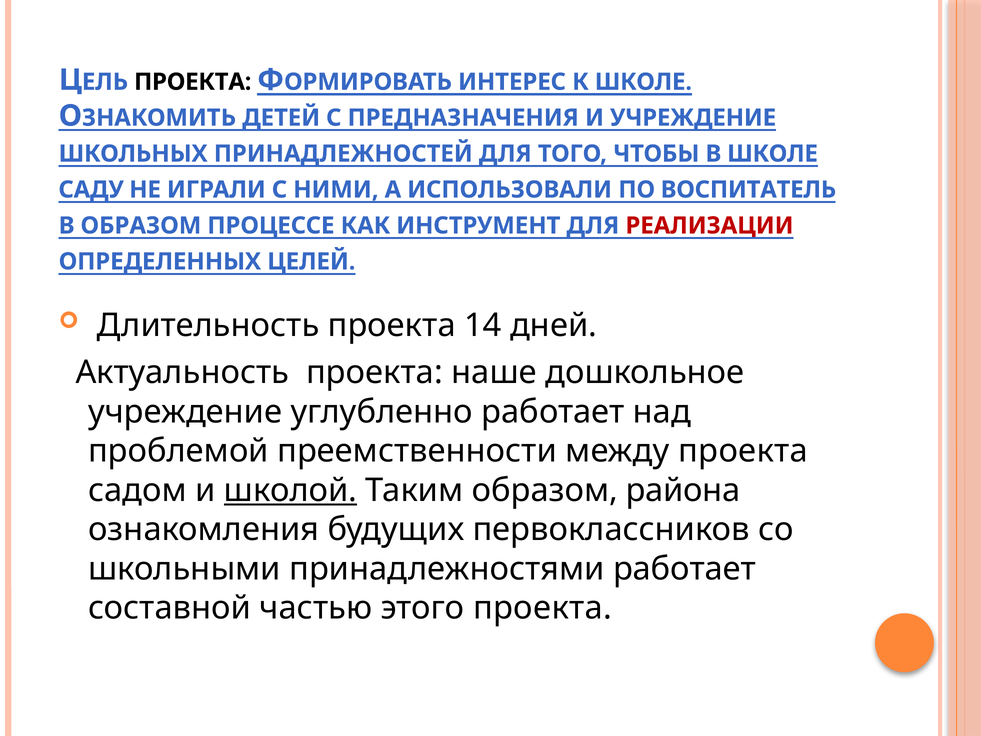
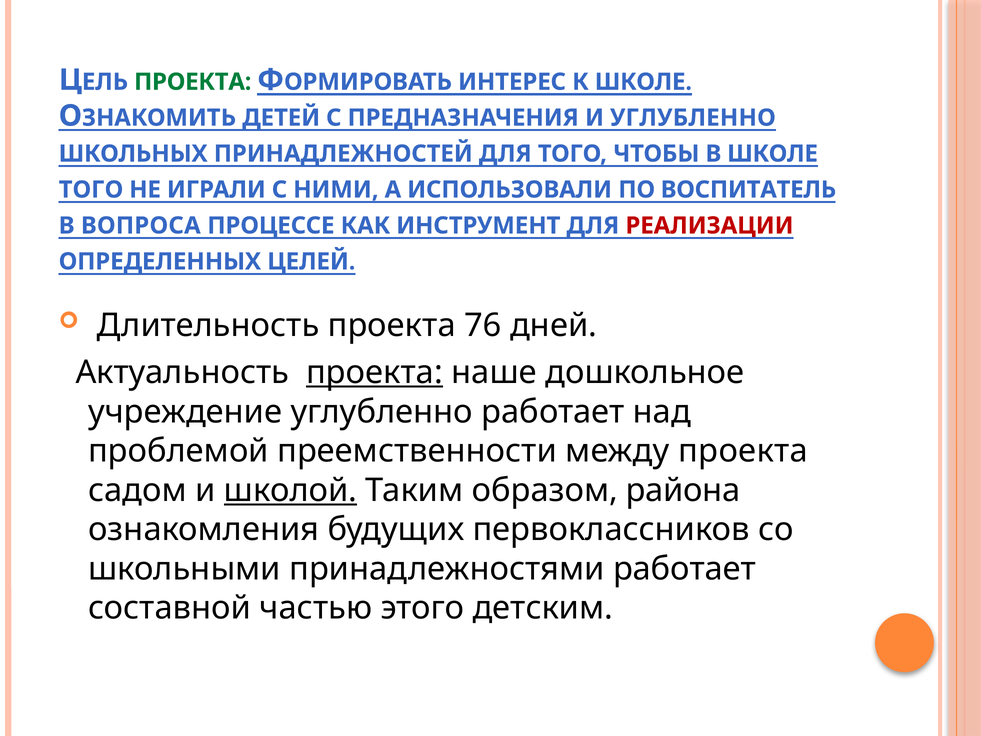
ПРОЕКТА colour: black -> green (193, 82)
И УЧРЕЖДЕНИЕ: УЧРЕЖДЕНИЕ -> УГЛУБЛЕННО (693, 118)
САДУ: САДУ -> ТОГО (91, 190)
В ОБРАЗОМ: ОБРАЗОМ -> ВОПРОСА (141, 226)
14: 14 -> 76 (483, 325)
проекта underline: none -> present (374, 373)
этого проекта: проекта -> детским (543, 608)
